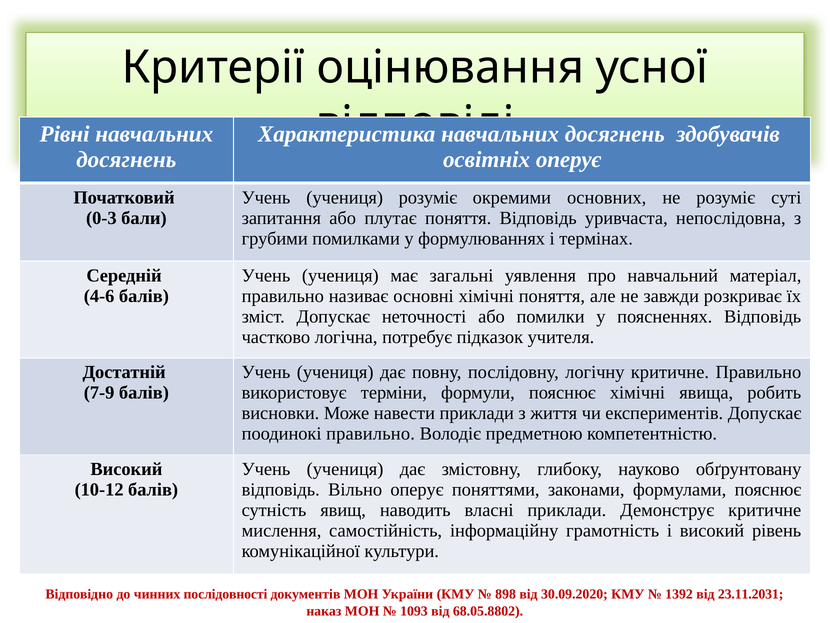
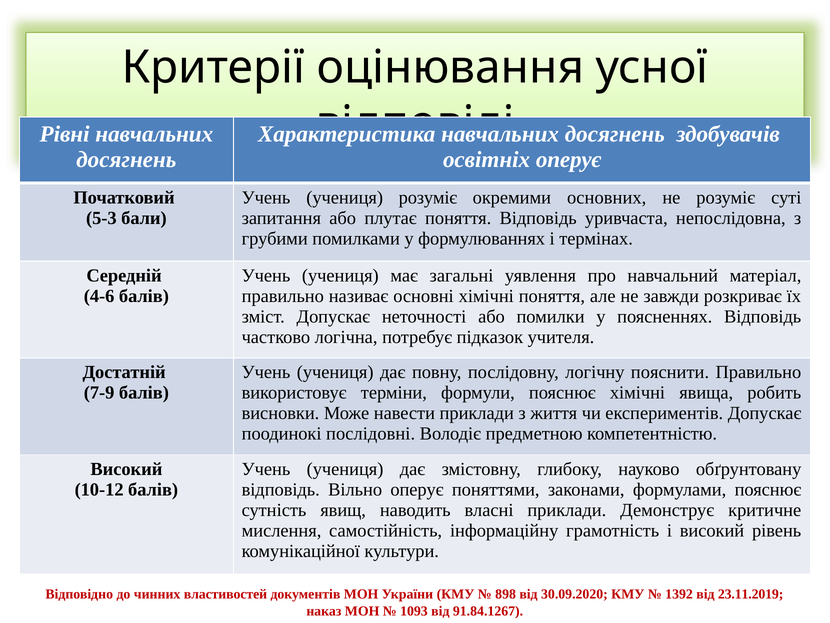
0-3: 0-3 -> 5-3 (101, 218)
логічну критичне: критичне -> пояснити (670, 372)
поодинокі правильно: правильно -> послідовні (371, 434)
послідовності: послідовності -> властивостей (225, 594)
23.11.2031: 23.11.2031 -> 23.11.2019 (751, 594)
68.05.8802: 68.05.8802 -> 91.84.1267 (488, 611)
